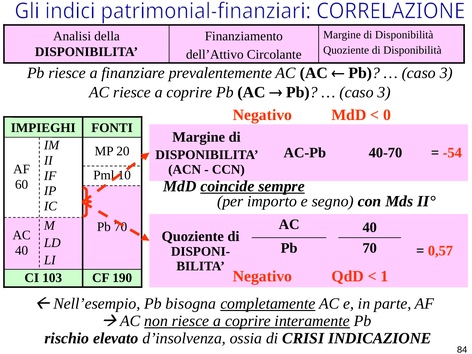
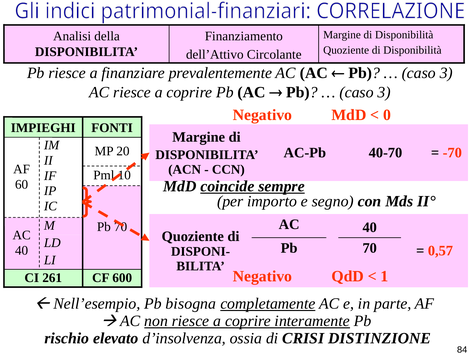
-54: -54 -> -70 (452, 153)
103: 103 -> 261 (52, 278)
190: 190 -> 600 (122, 278)
INDICAZIONE: INDICAZIONE -> DISTINZIONE (380, 338)
